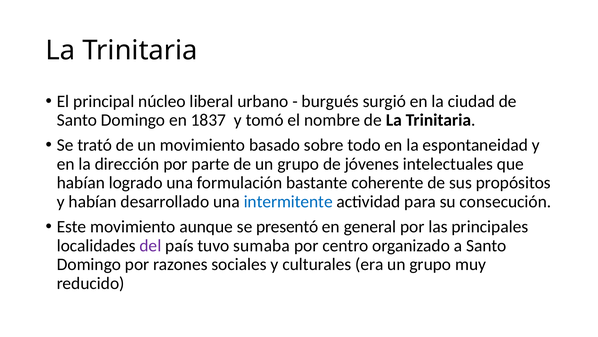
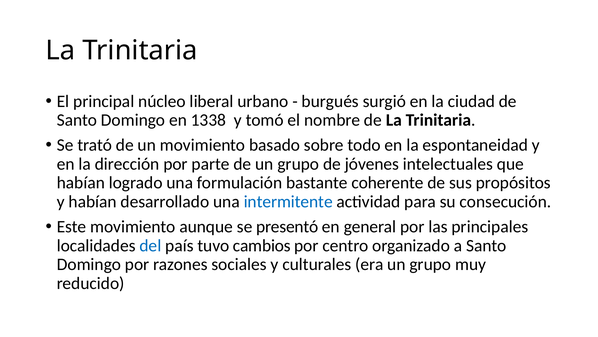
1837: 1837 -> 1338 (208, 120)
del colour: purple -> blue (150, 245)
sumaba: sumaba -> cambios (262, 245)
